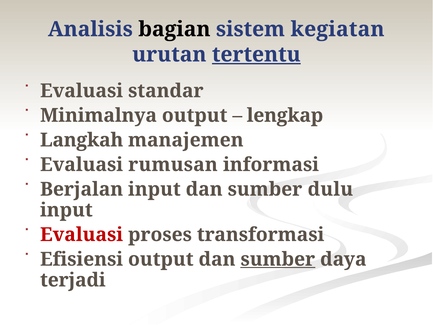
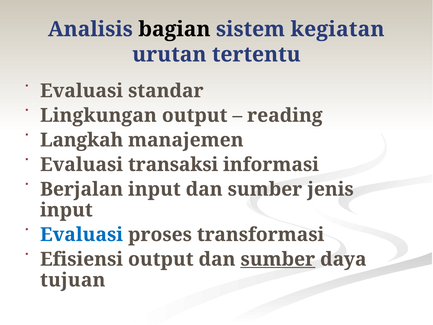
tertentu underline: present -> none (256, 54)
Minimalnya: Minimalnya -> Lingkungan (98, 115)
lengkap: lengkap -> reading (285, 115)
rumusan: rumusan -> transaksi (173, 165)
dulu: dulu -> jenis (330, 189)
Evaluasi colour: red -> blue (82, 235)
terjadi: terjadi -> tujuan (73, 280)
